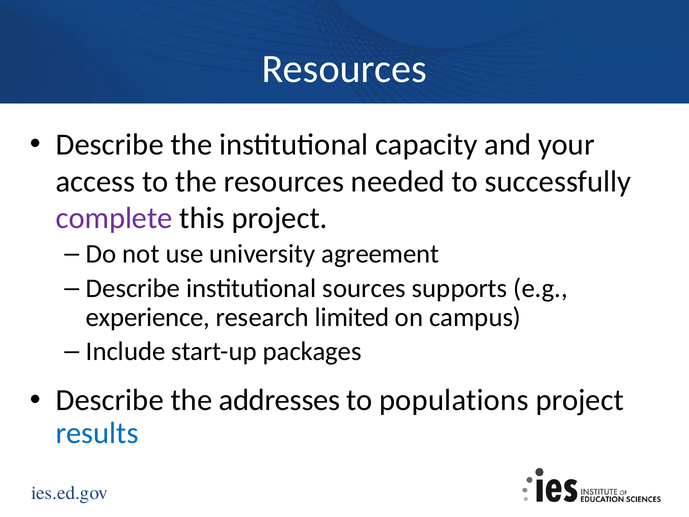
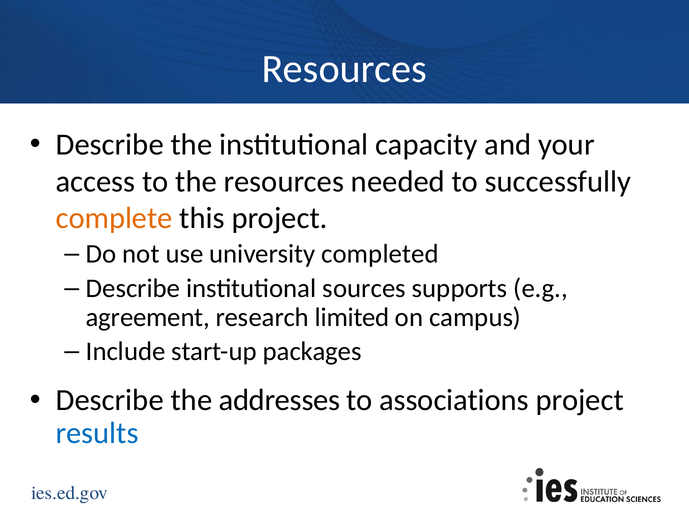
complete colour: purple -> orange (114, 218)
agreement: agreement -> completed (380, 254)
experience: experience -> agreement (148, 317)
populations: populations -> associations (454, 400)
